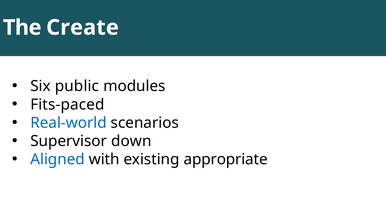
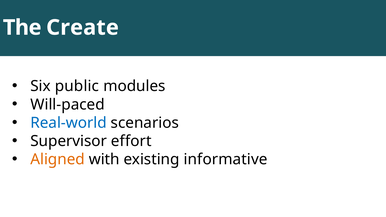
Fits-paced: Fits-paced -> Will-paced (68, 105)
down: down -> effort (131, 141)
Aligned colour: blue -> orange (58, 160)
appropriate: appropriate -> informative (226, 160)
